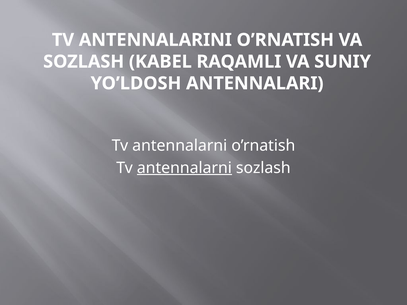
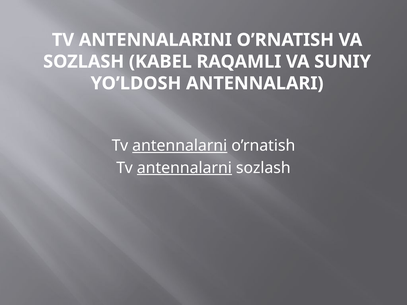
antennalarni underline: none -> present (180, 146)
